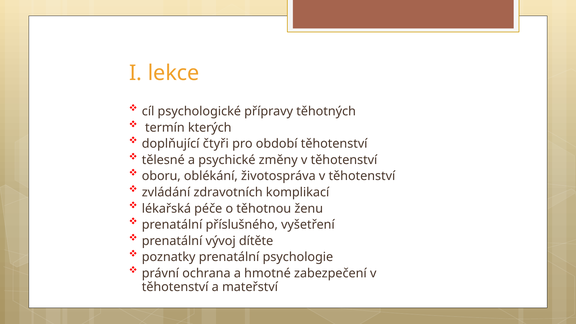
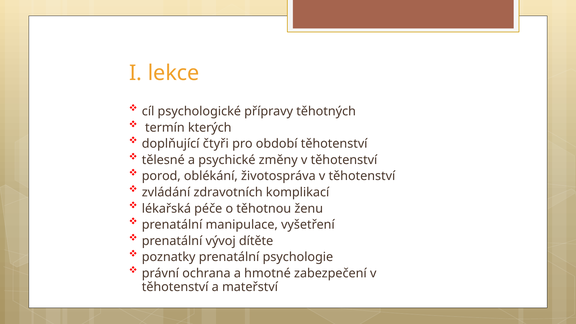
oboru: oboru -> porod (161, 176)
příslušného: příslušného -> manipulace (242, 225)
